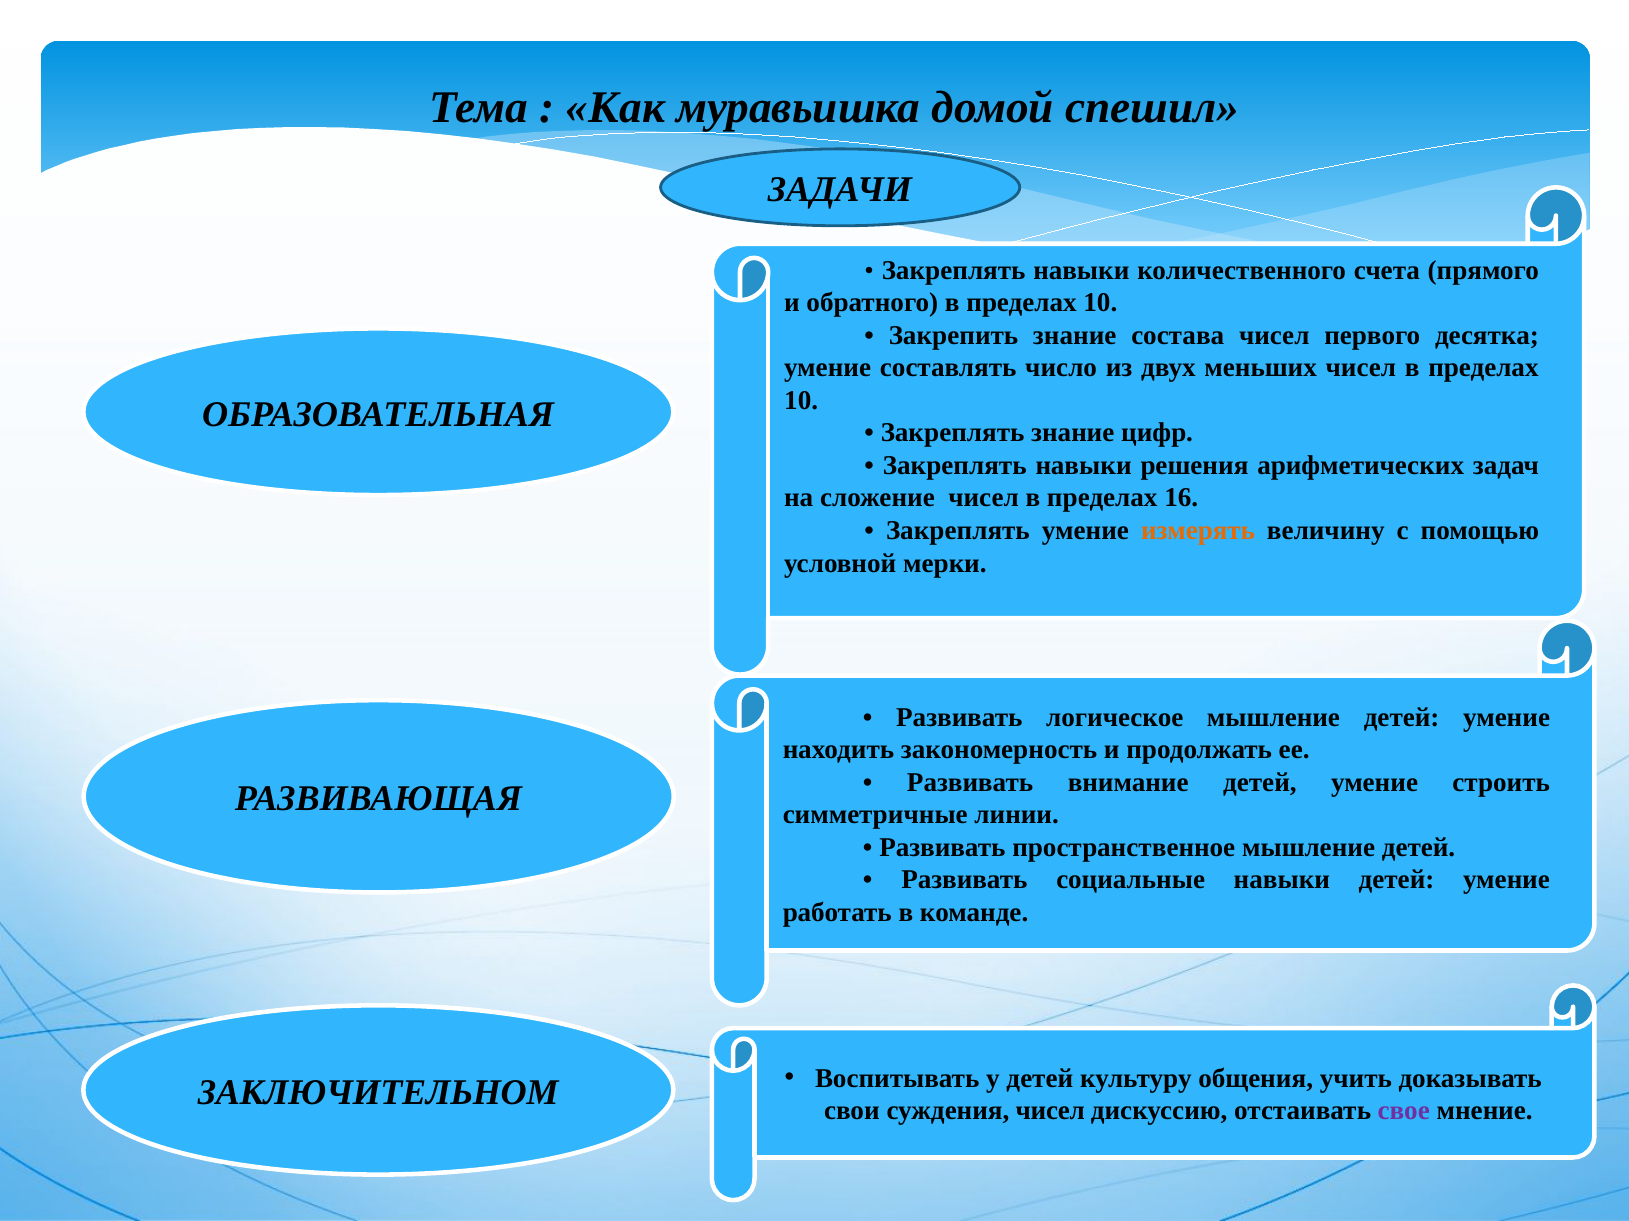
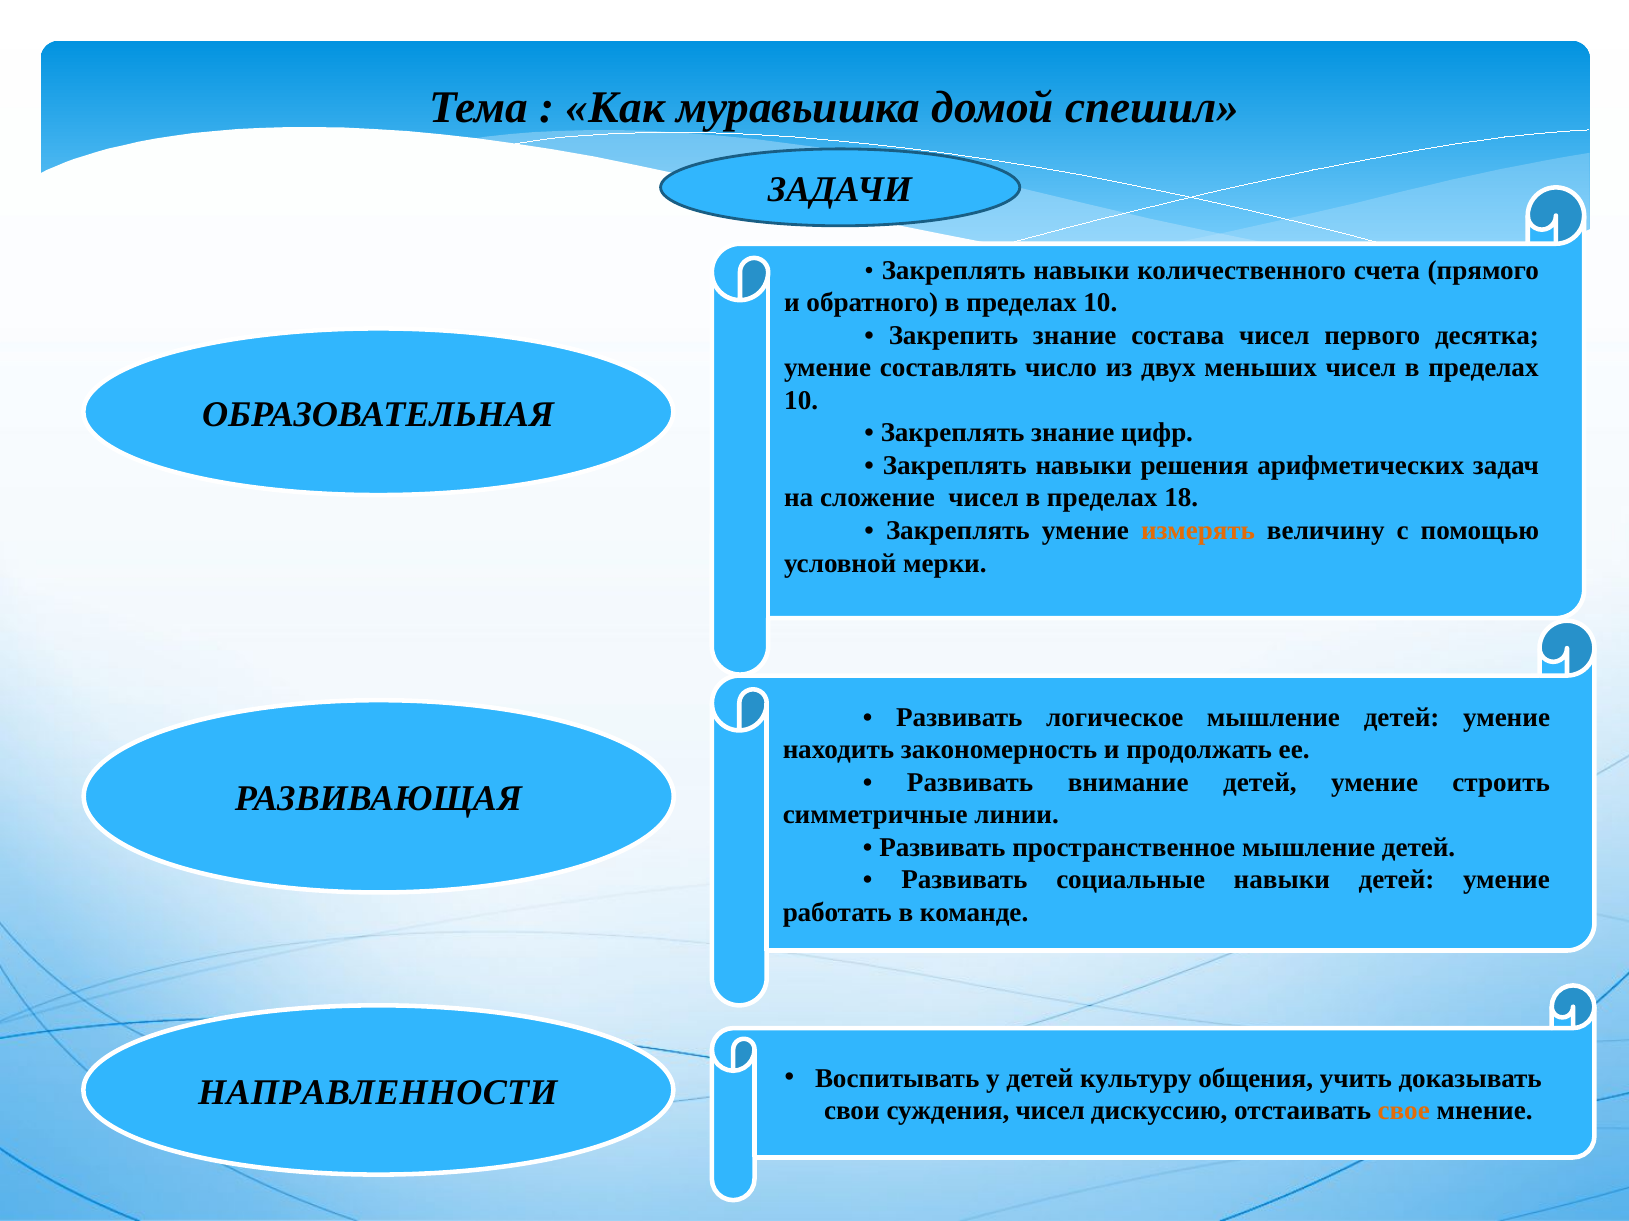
16: 16 -> 18 (1181, 498)
ЗАКЛЮЧИТЕЛЬНОМ: ЗАКЛЮЧИТЕЛЬНОМ -> НАПРАВЛЕННОСТИ (378, 1093)
свое colour: purple -> orange (1404, 1112)
